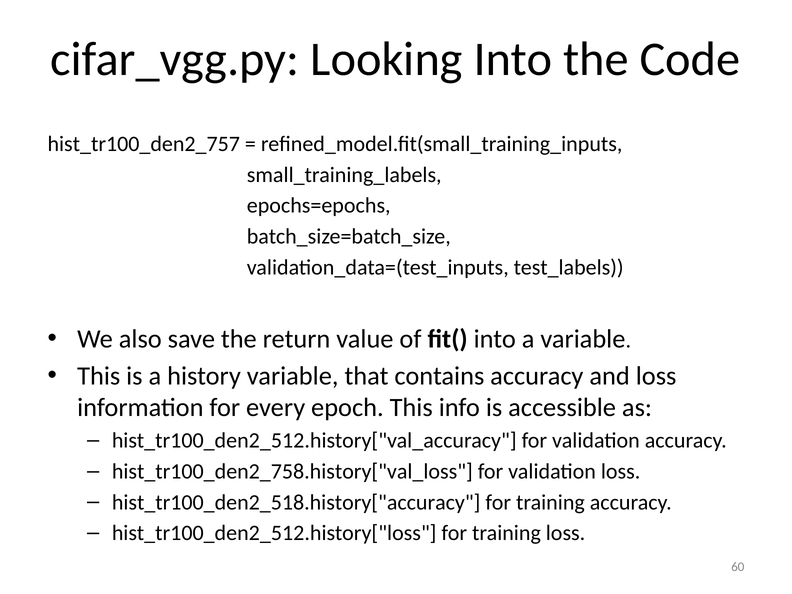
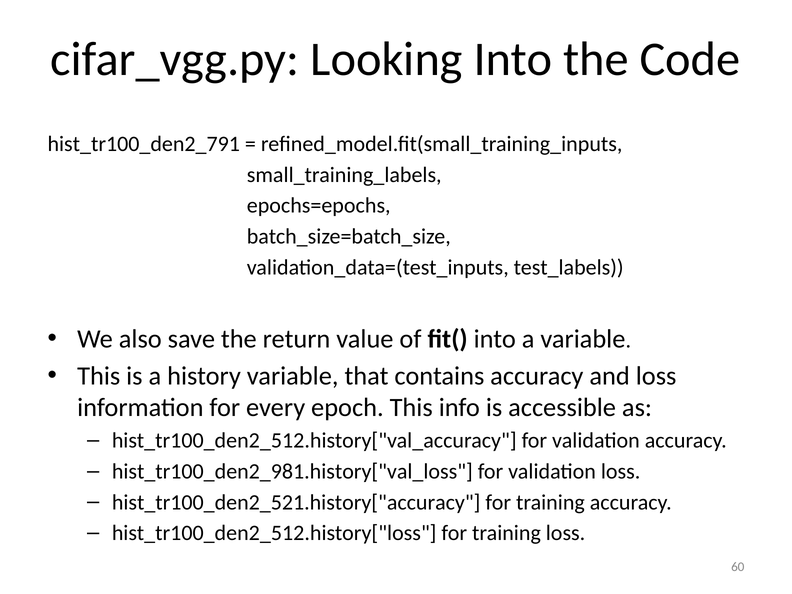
hist_tr100_den2_757: hist_tr100_den2_757 -> hist_tr100_den2_791 (144, 144)
hist_tr100_den2_758.history["val_loss: hist_tr100_den2_758.history["val_loss -> hist_tr100_den2_981.history["val_loss (292, 471)
hist_tr100_den2_518.history["accuracy: hist_tr100_den2_518.history["accuracy -> hist_tr100_den2_521.history["accuracy (296, 502)
